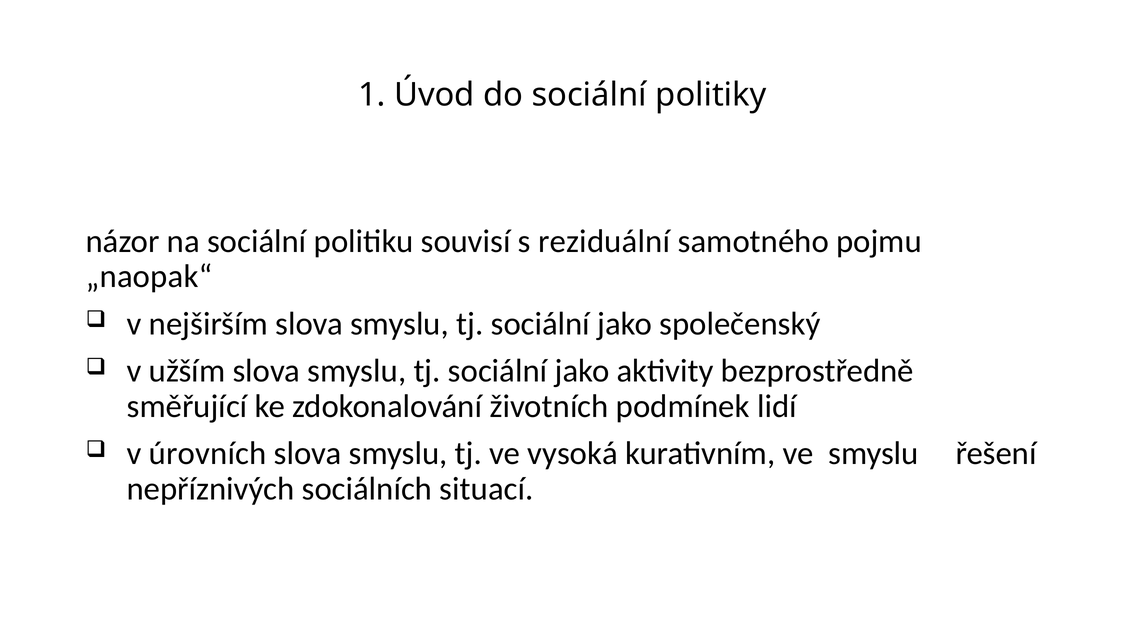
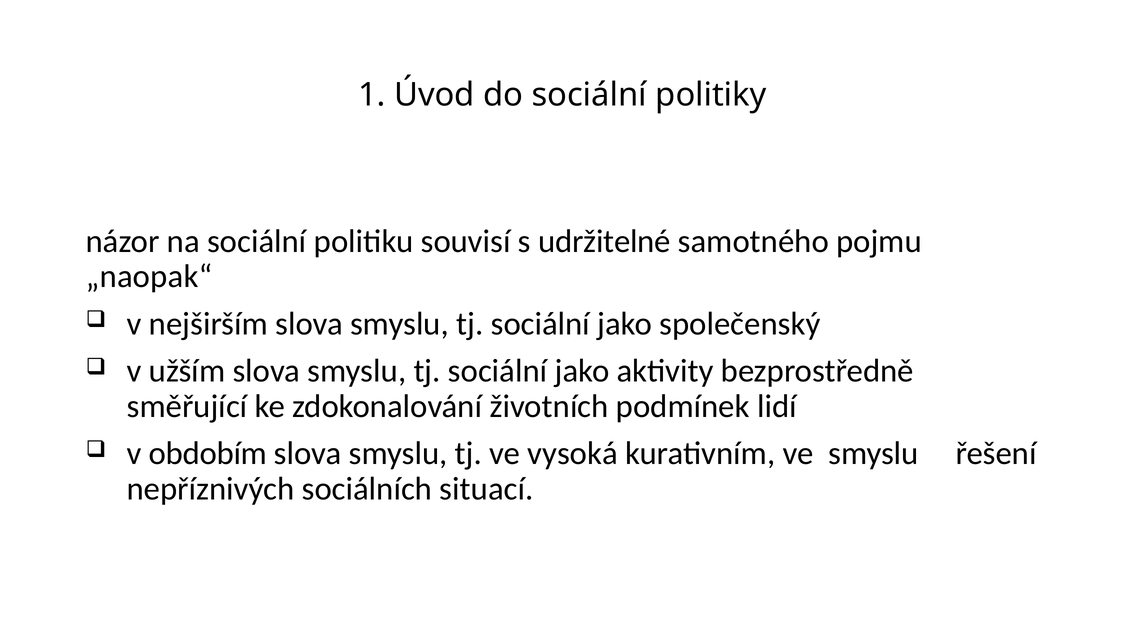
reziduální: reziduální -> udržitelné (604, 241)
úrovních: úrovních -> obdobím (208, 453)
